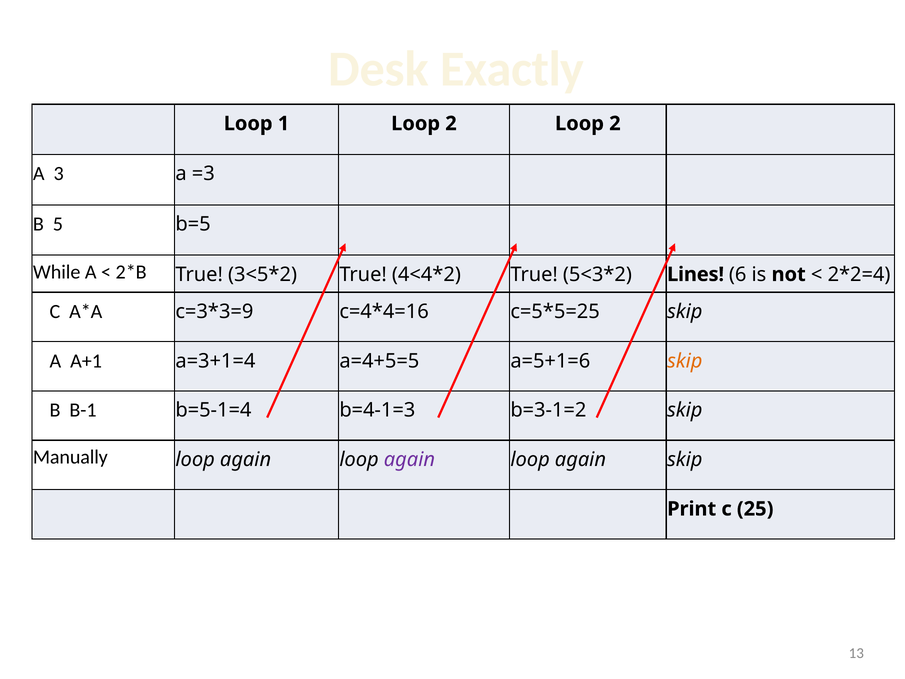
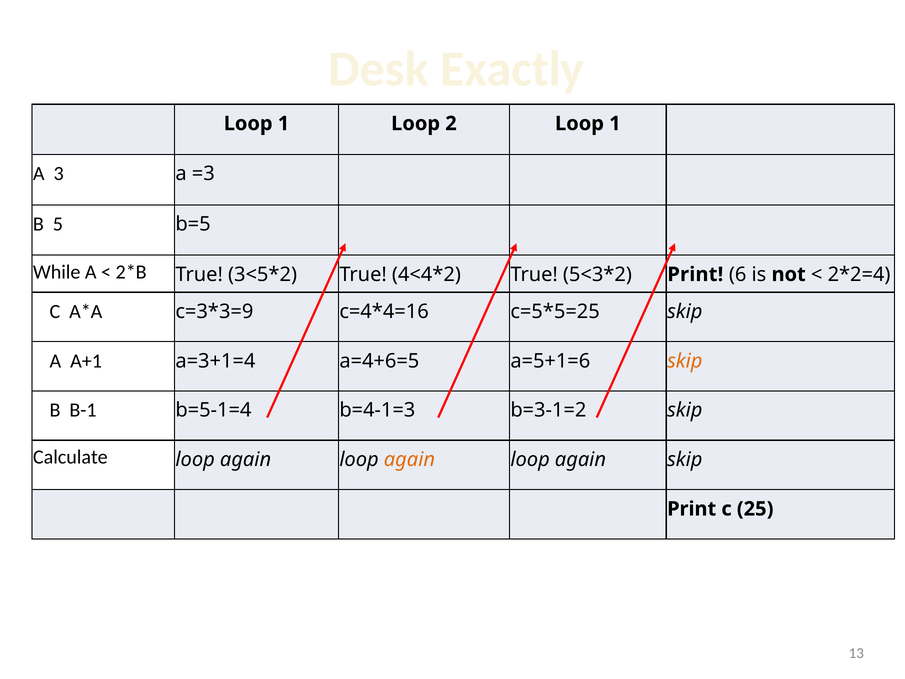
2 Loop 2: 2 -> 1 (615, 123)
Lines: Lines -> Print (695, 274)
a=4+5=5: a=4+5=5 -> a=4+6=5 (379, 361)
Manually: Manually -> Calculate (70, 457)
again colour: purple -> orange (409, 459)
